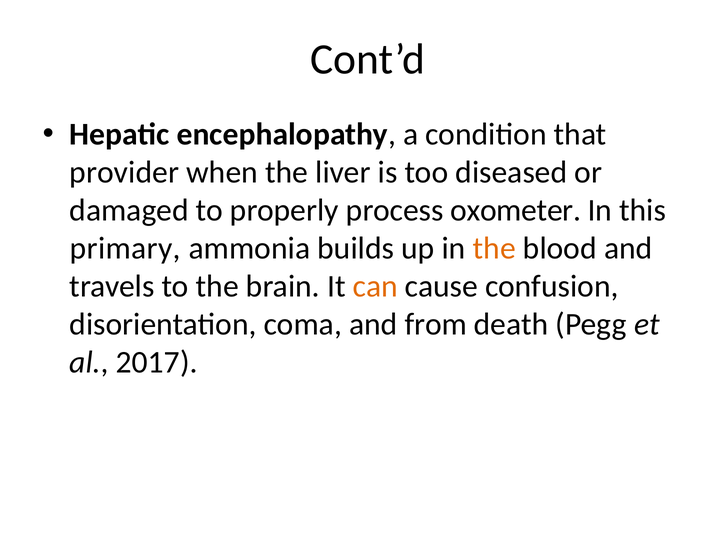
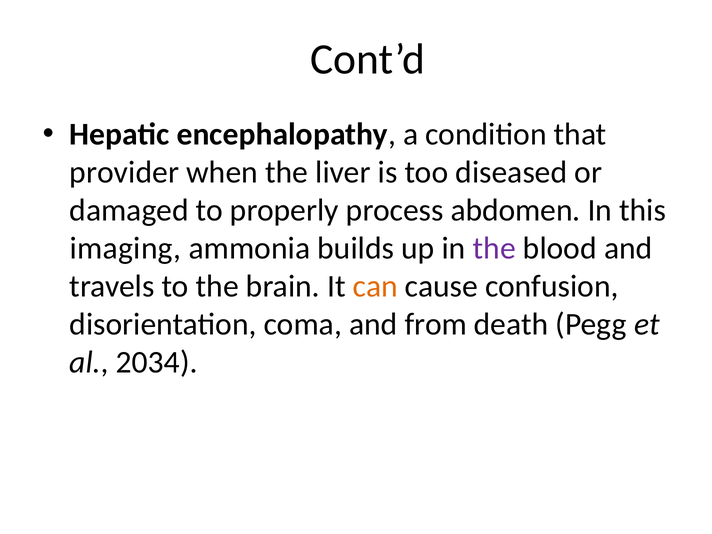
oxometer: oxometer -> abdomen (516, 210)
primary: primary -> imaging (125, 248)
the colour: orange -> purple (494, 248)
2017: 2017 -> 2034 (157, 362)
